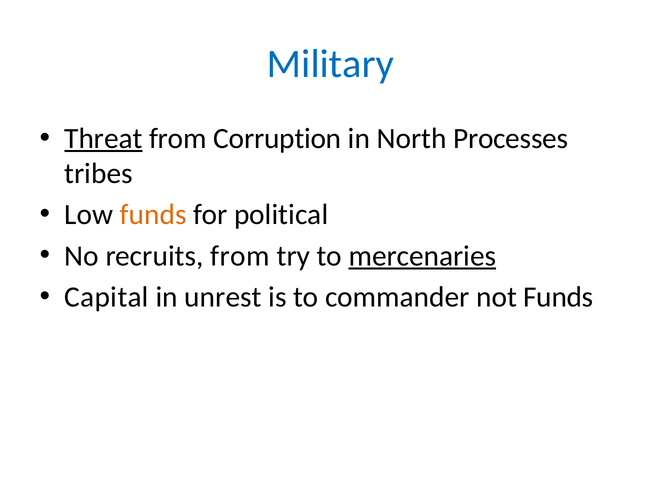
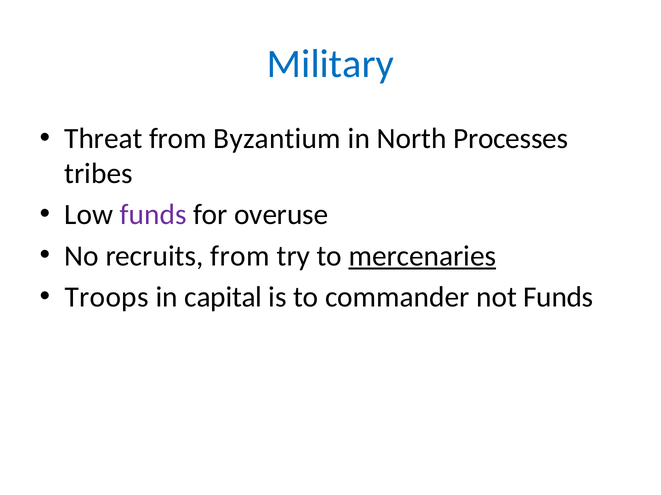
Threat underline: present -> none (103, 139)
Corruption: Corruption -> Byzantium (277, 139)
funds colour: orange -> purple (153, 215)
political: political -> overuse (281, 215)
Capital: Capital -> Troops (107, 297)
unrest: unrest -> capital (223, 297)
